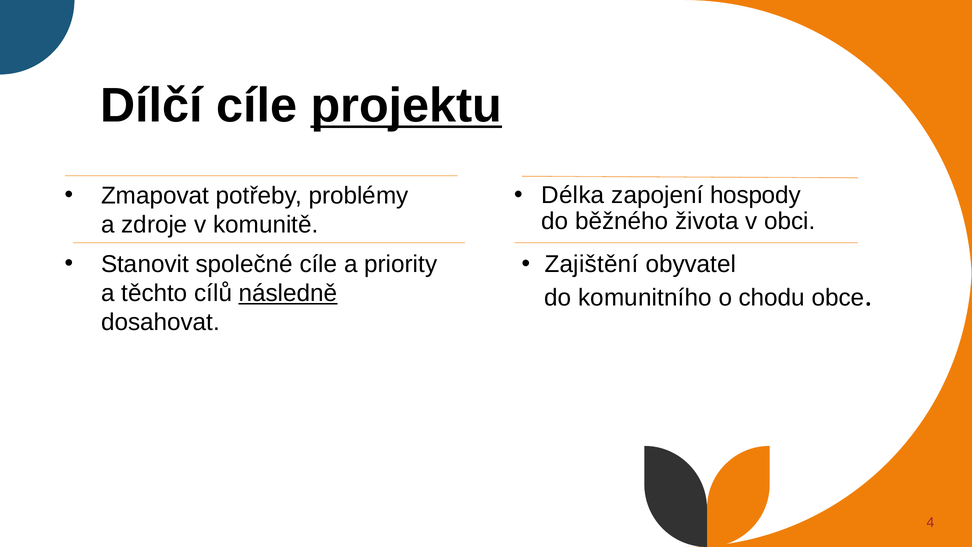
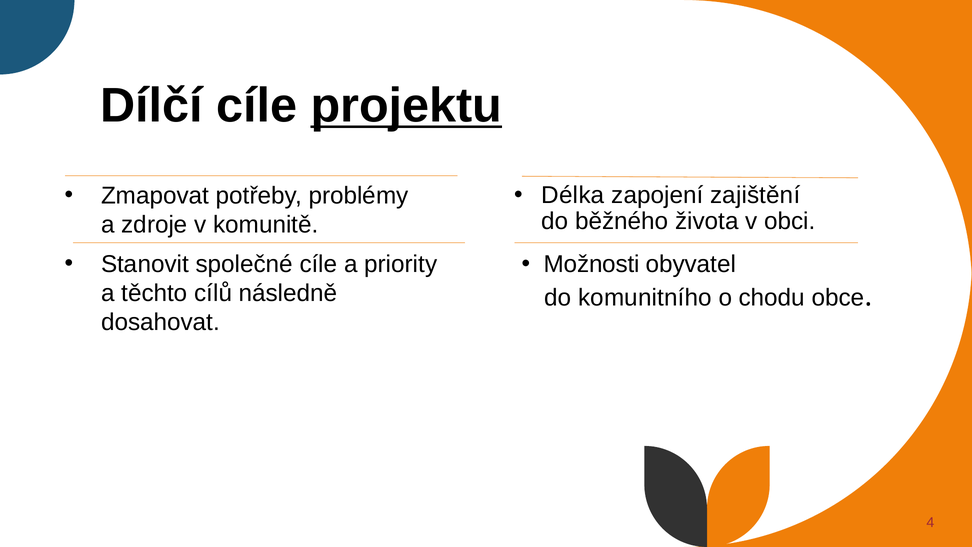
hospody: hospody -> zajištění (755, 195)
Zajištění: Zajištění -> Možnosti (592, 264)
následně underline: present -> none (288, 293)
